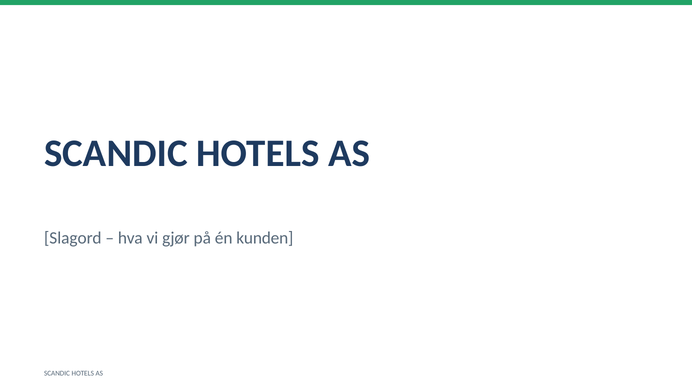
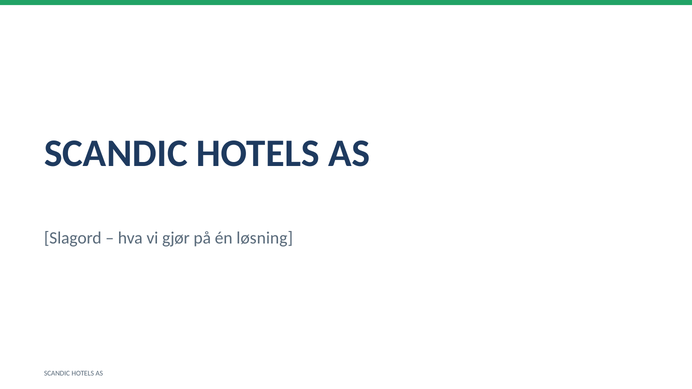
kunden: kunden -> løsning (265, 238)
